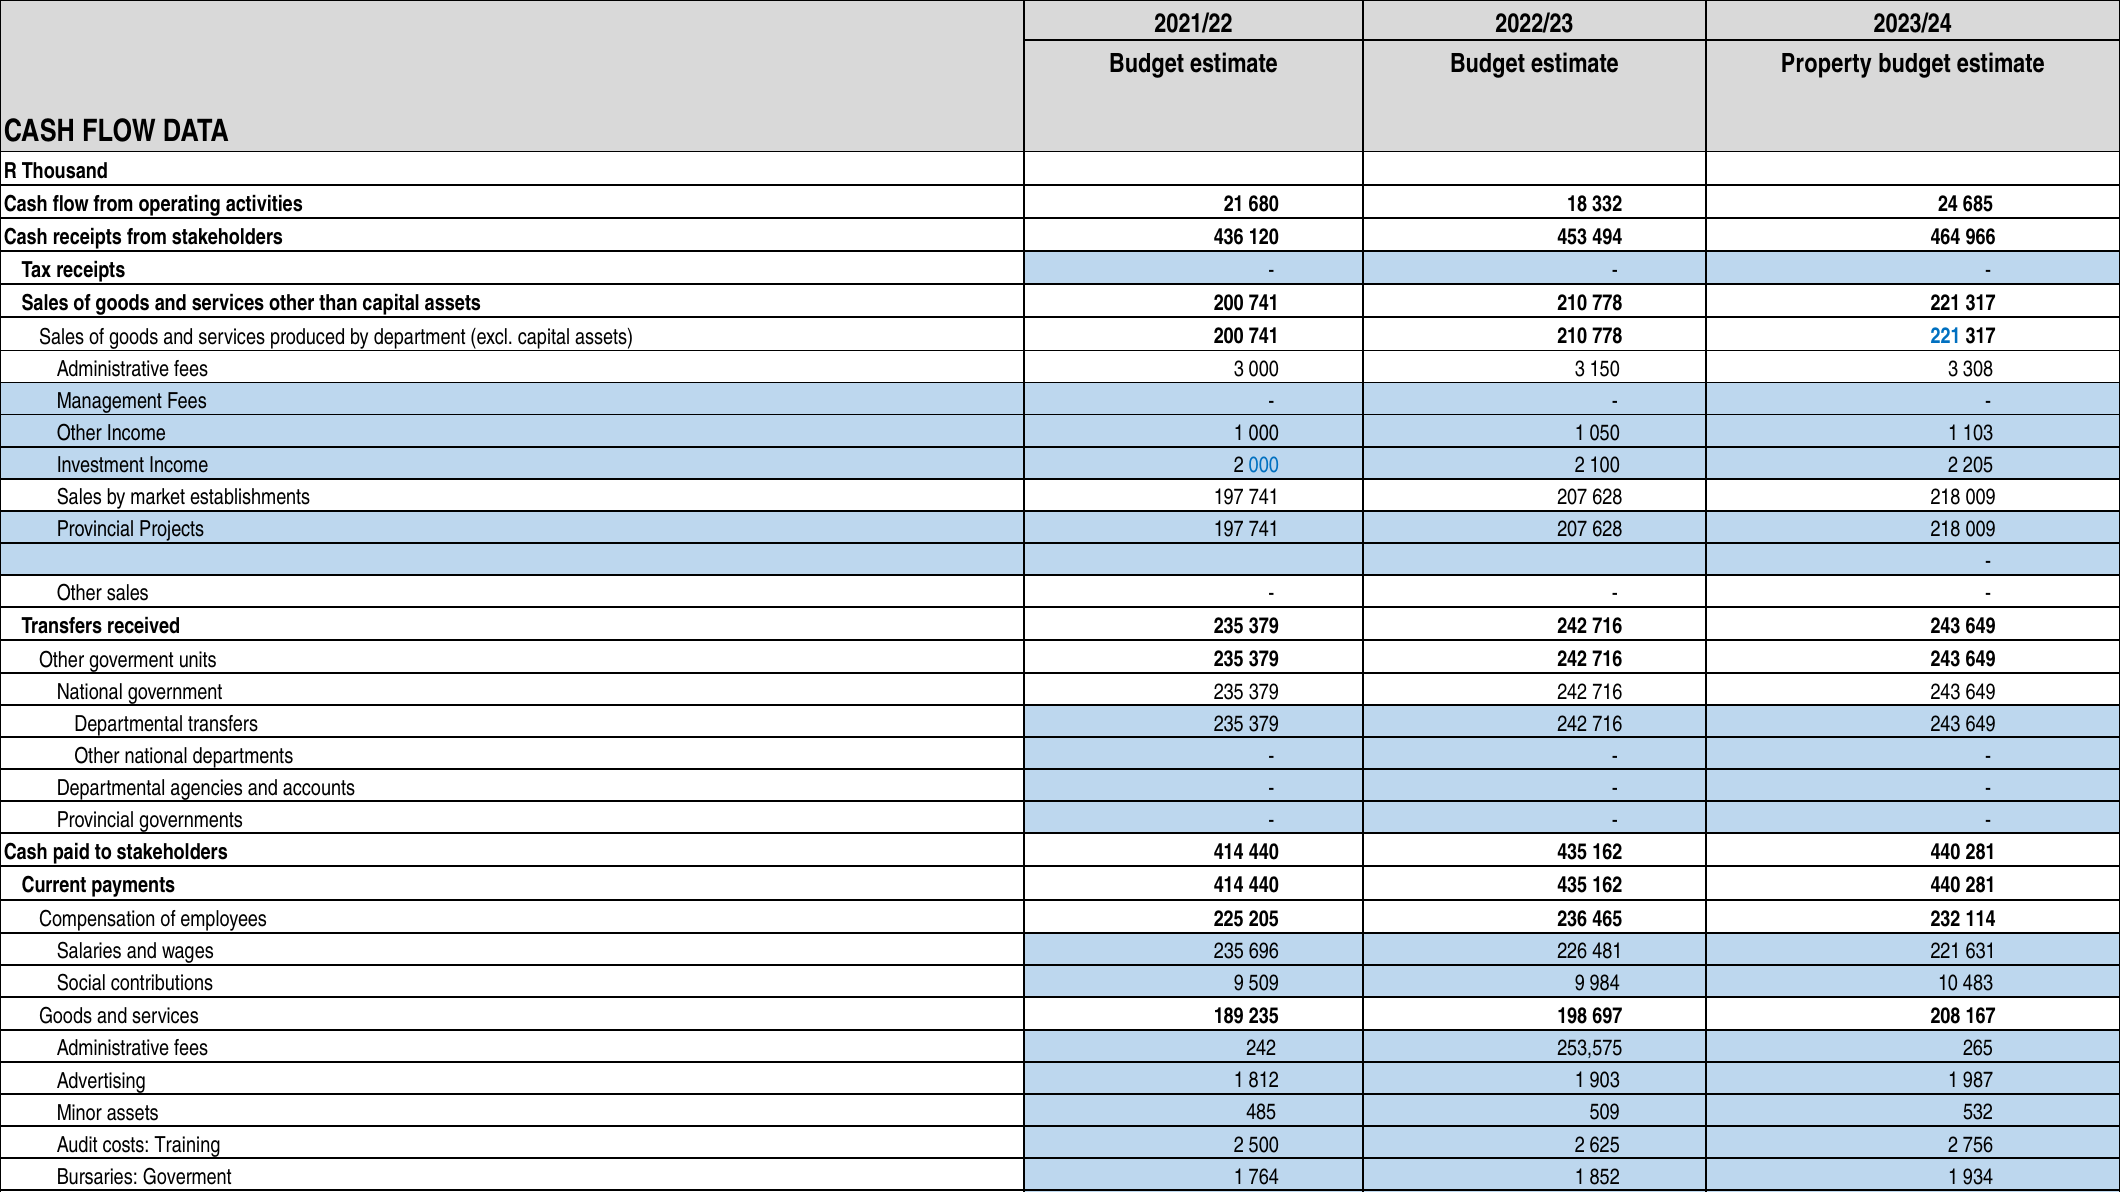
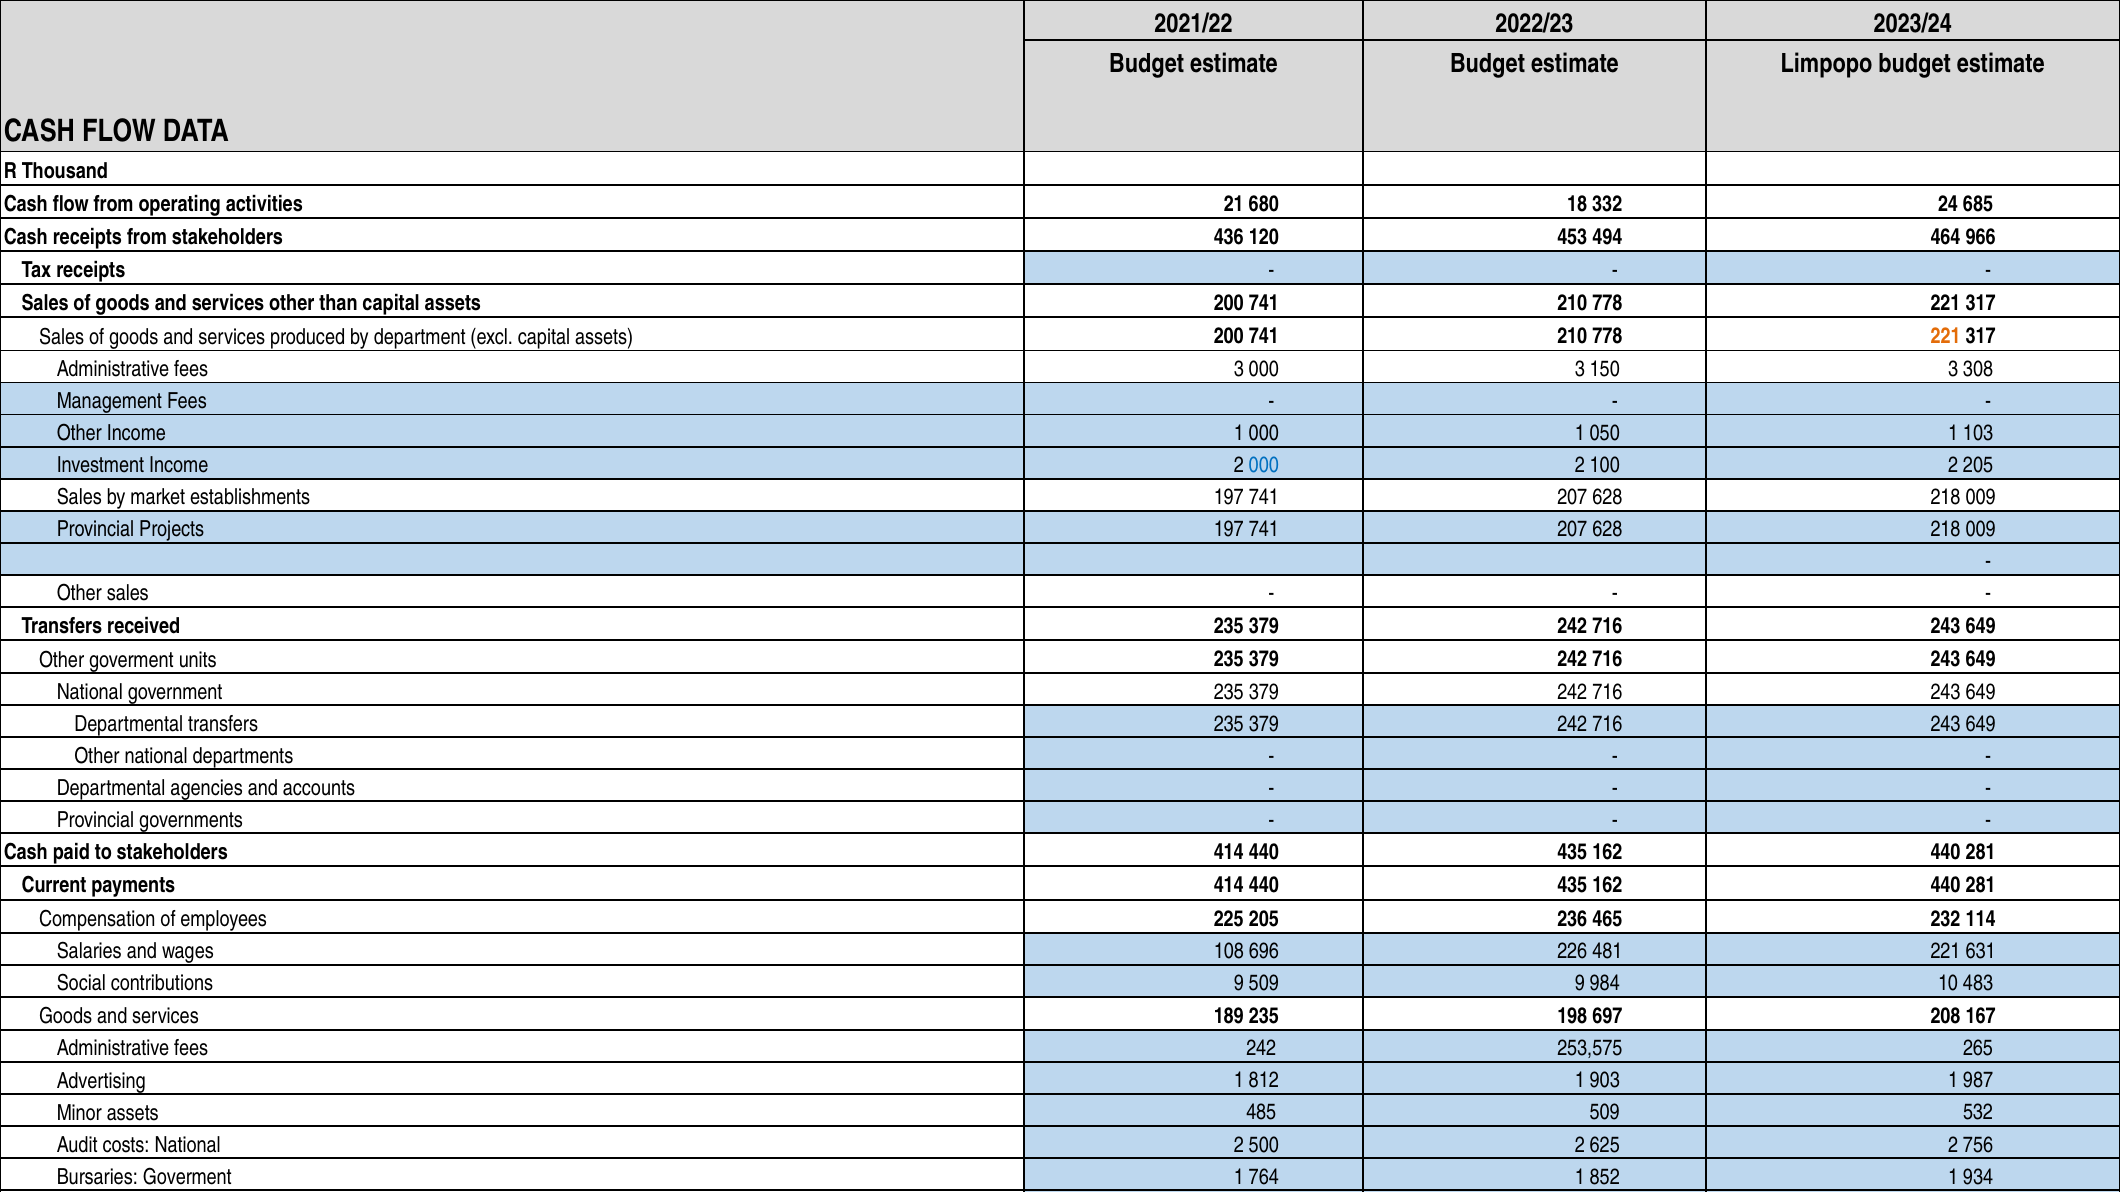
Property: Property -> Limpopo (1827, 64)
221 colour: blue -> orange (1946, 337)
wages 235: 235 -> 108 (1229, 952)
costs Training: Training -> National (188, 1145)
